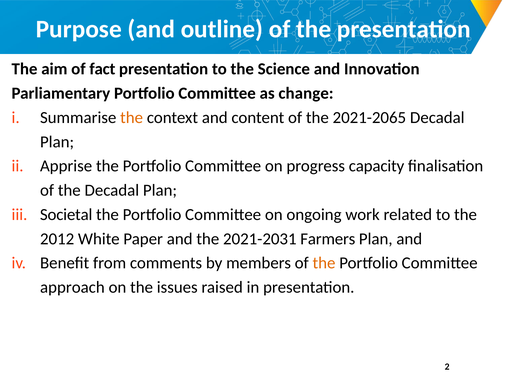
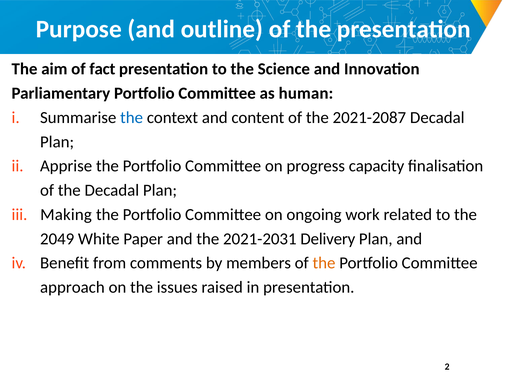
change: change -> human (306, 93)
the colour: orange -> blue (132, 118)
2021-2065: 2021-2065 -> 2021-2087 (369, 118)
Societal: Societal -> Making (66, 215)
2012: 2012 -> 2049 (57, 239)
Farmers: Farmers -> Delivery (328, 239)
